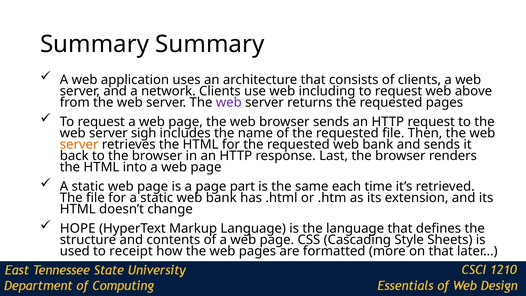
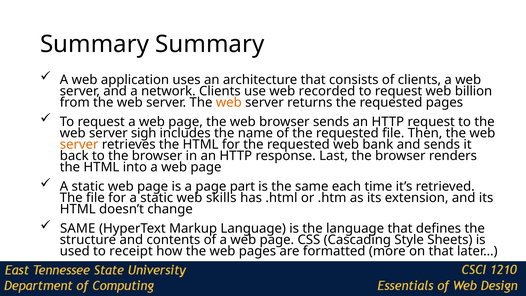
including: including -> recorded (327, 91)
above: above -> billion (474, 91)
web colour: purple -> orange (229, 102)
static web bank: bank -> skills (221, 198)
HOPE: HOPE -> SAME (78, 228)
